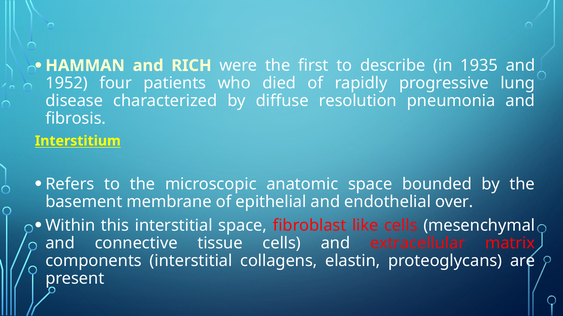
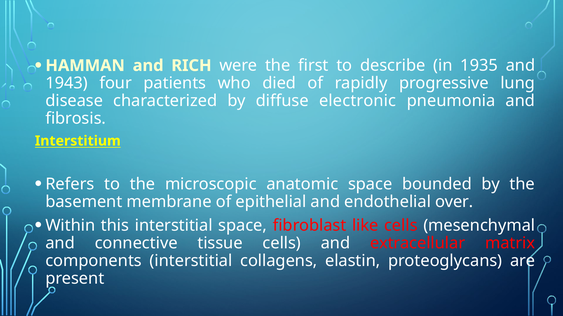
1952: 1952 -> 1943 (67, 83)
resolution: resolution -> electronic (358, 101)
